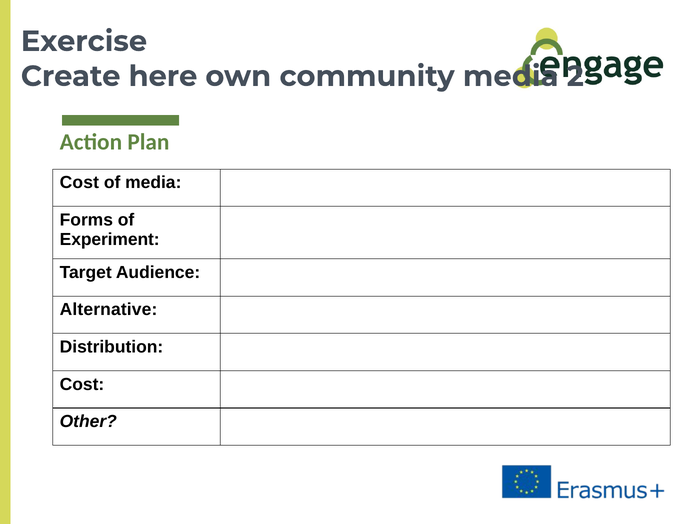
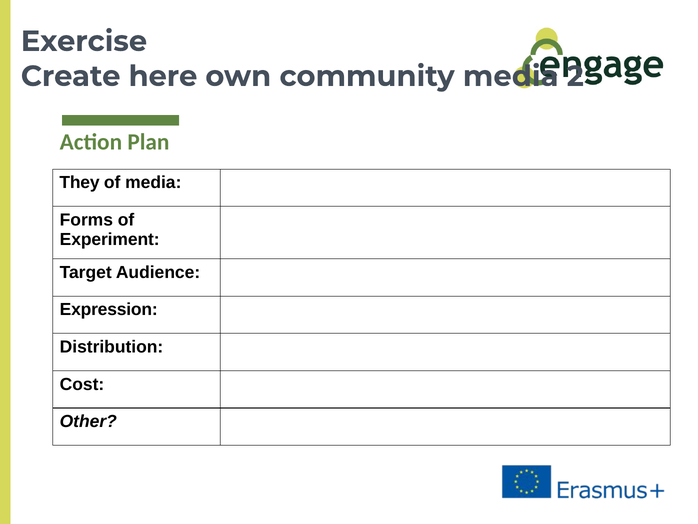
Cost: Cost -> They (80, 183)
Alternative: Alternative -> Expression (109, 309)
